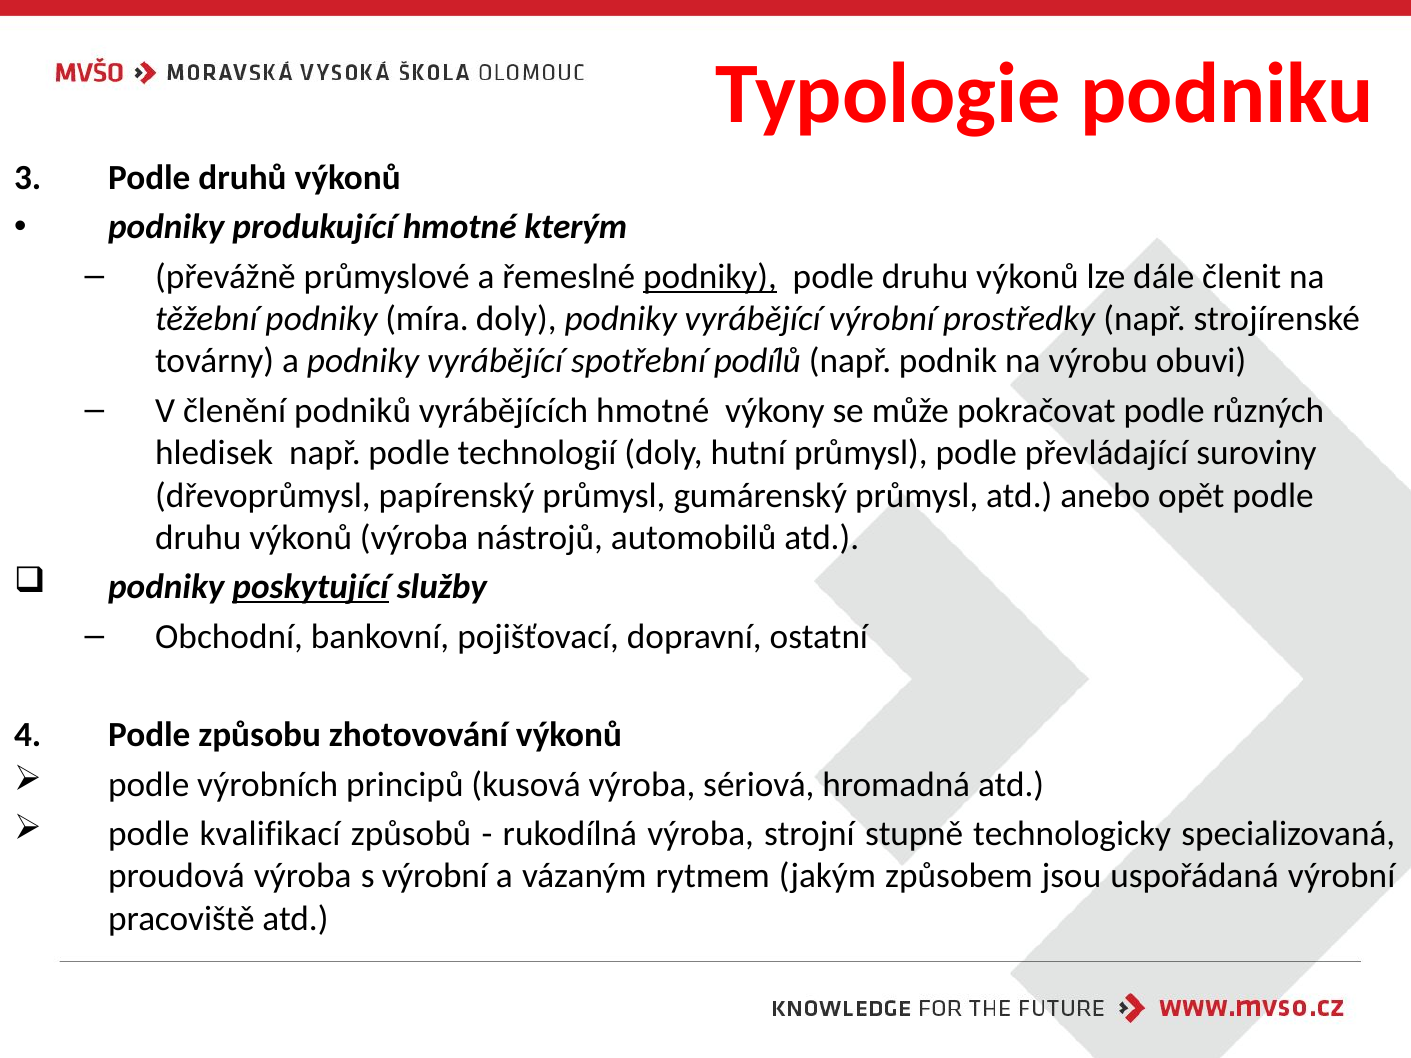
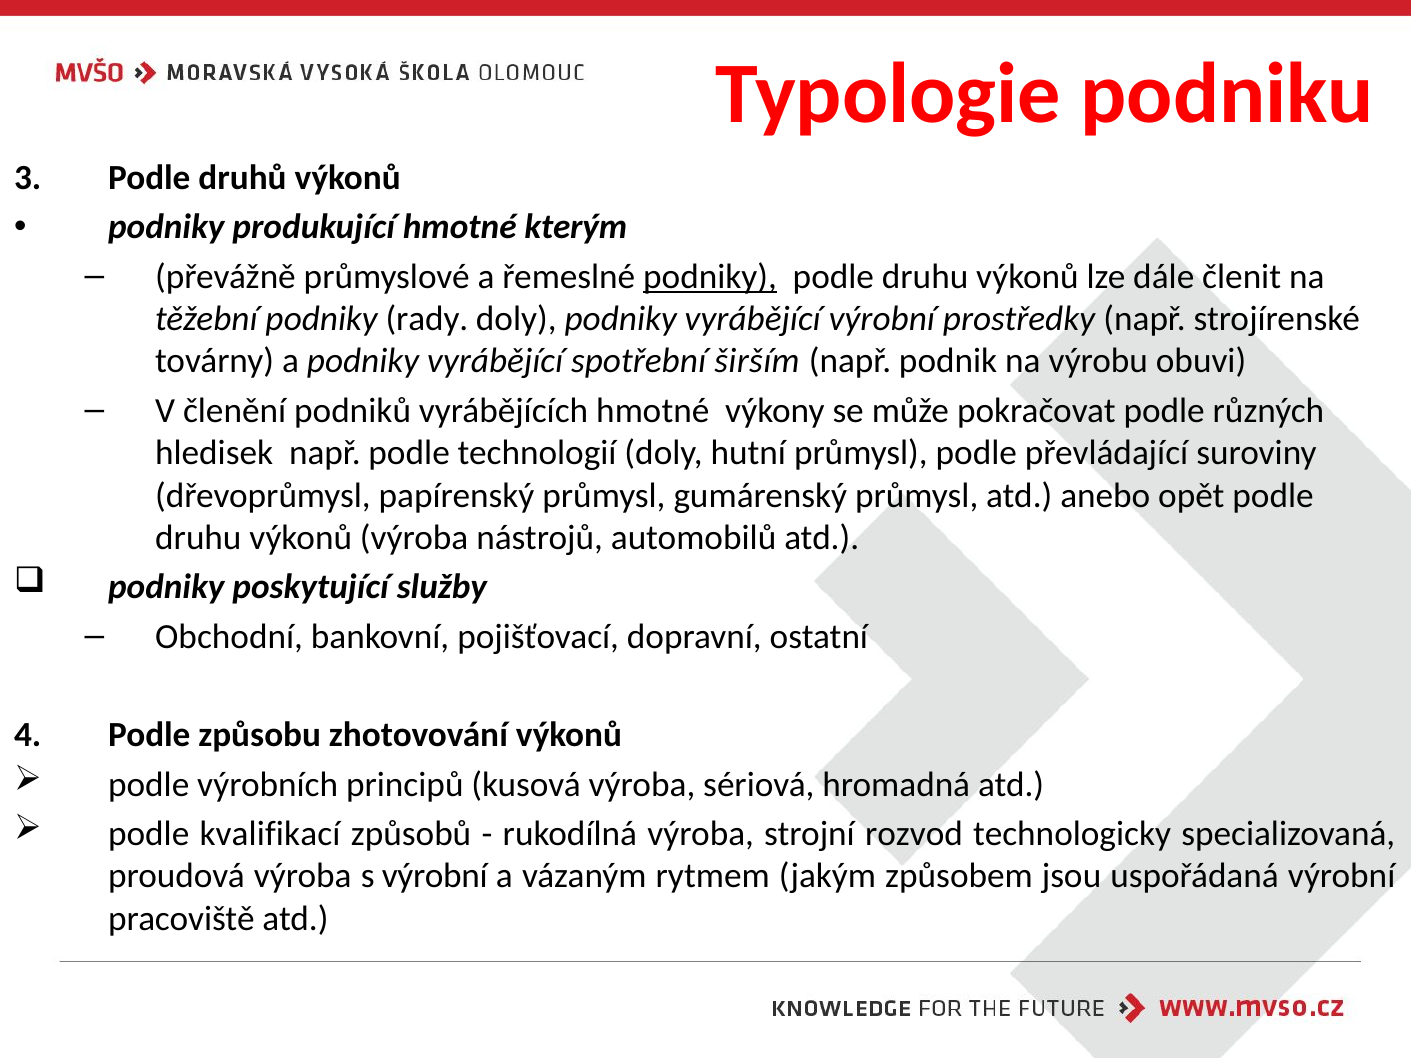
míra: míra -> rady (427, 319)
podílů: podílů -> širším (757, 361)
poskytující underline: present -> none (311, 587)
stupně: stupně -> rozvod (914, 834)
